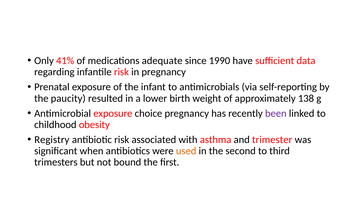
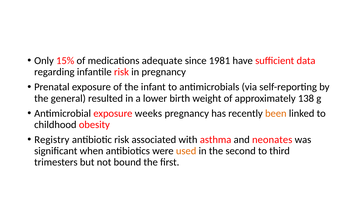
41%: 41% -> 15% (65, 61)
1990: 1990 -> 1981 (220, 61)
paucity: paucity -> general (68, 99)
choice: choice -> weeks (148, 114)
been colour: purple -> orange (276, 114)
trimester: trimester -> neonates (272, 140)
